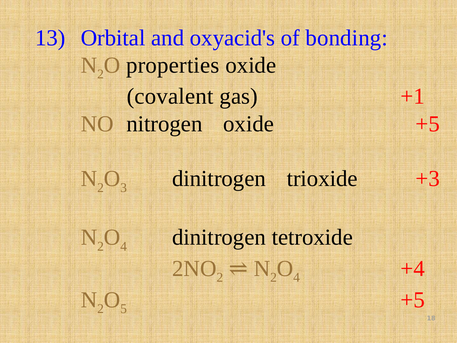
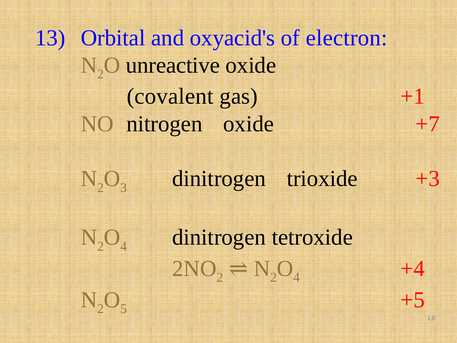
bonding: bonding -> electron (347, 38)
properties: properties -> unreactive (173, 65)
oxide +5: +5 -> +7 (428, 124)
